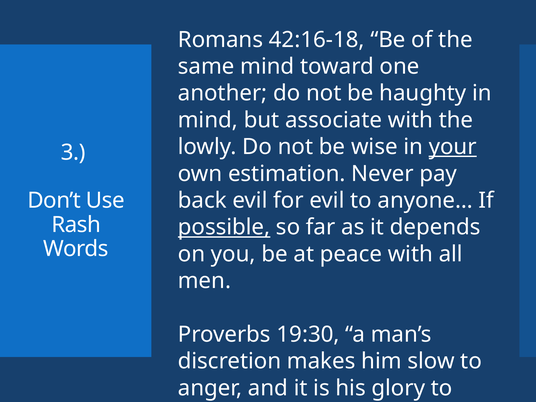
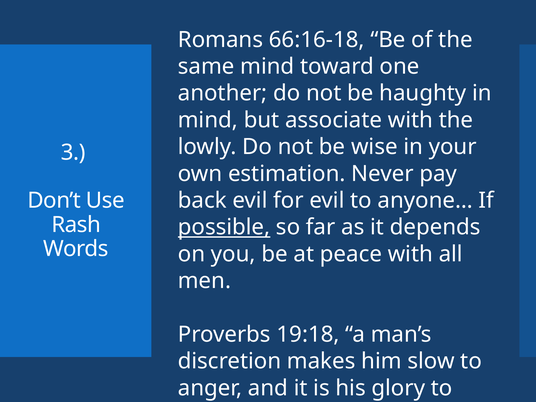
42:16-18: 42:16-18 -> 66:16-18 (317, 40)
your underline: present -> none (453, 147)
19:30: 19:30 -> 19:18 (308, 334)
